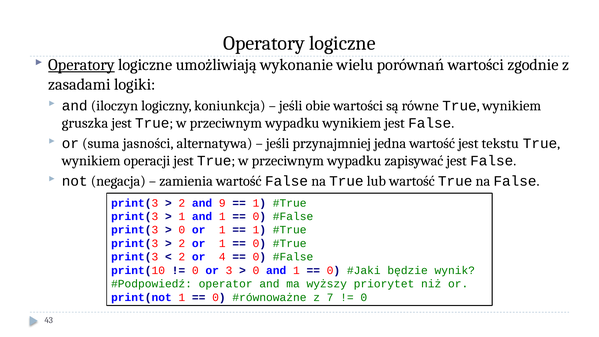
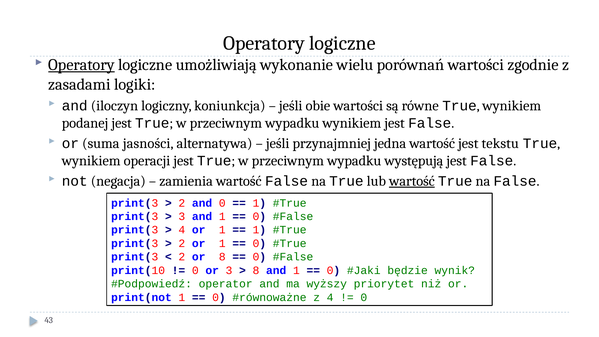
gruszka: gruszka -> podanej (85, 123)
zapisywać: zapisywać -> występują (414, 161)
wartość underline: none -> present (412, 181)
and 9: 9 -> 0 (222, 203)
1: 1 -> 3 (182, 216)
0: 0 -> 4 (182, 230)
or 4: 4 -> 8 (222, 257)
0: 0 -> 8 (256, 270)
z 7: 7 -> 4 (330, 297)
